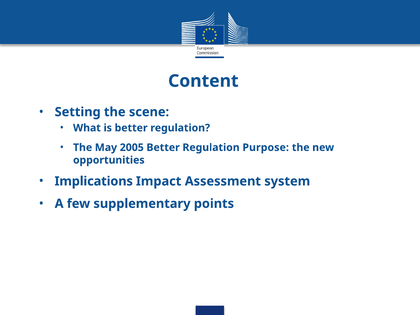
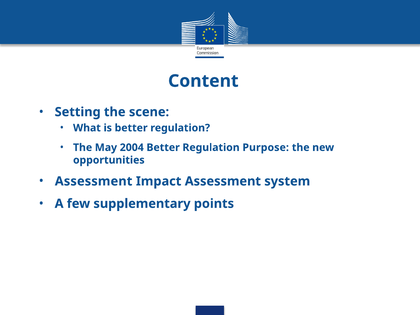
2005: 2005 -> 2004 (132, 148)
Implications: Implications -> Assessment (94, 181)
